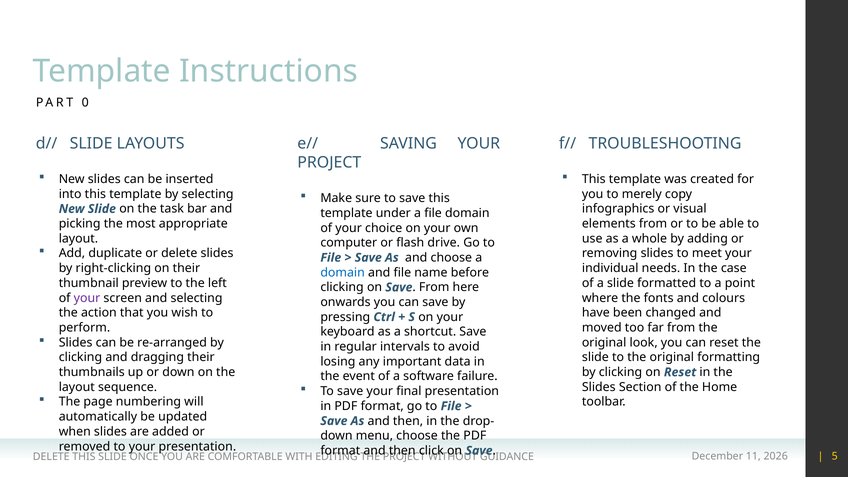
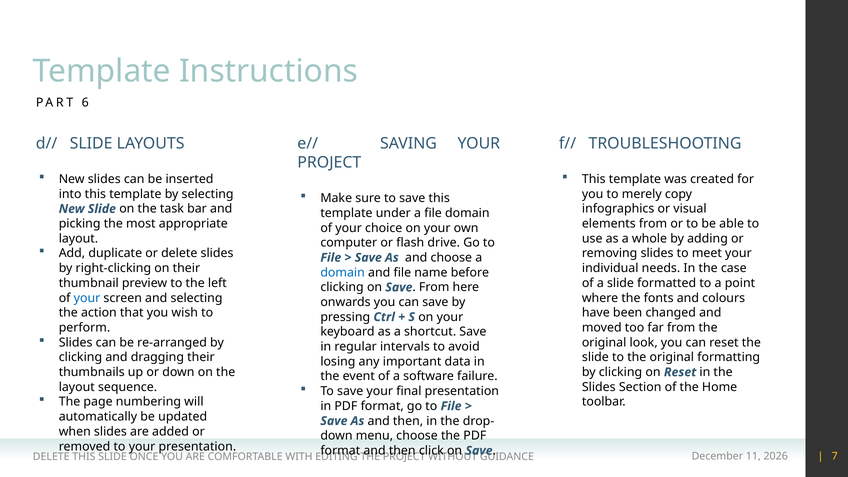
0: 0 -> 6 (85, 103)
your colour: purple -> blue (87, 298)
5: 5 -> 7 (835, 456)
